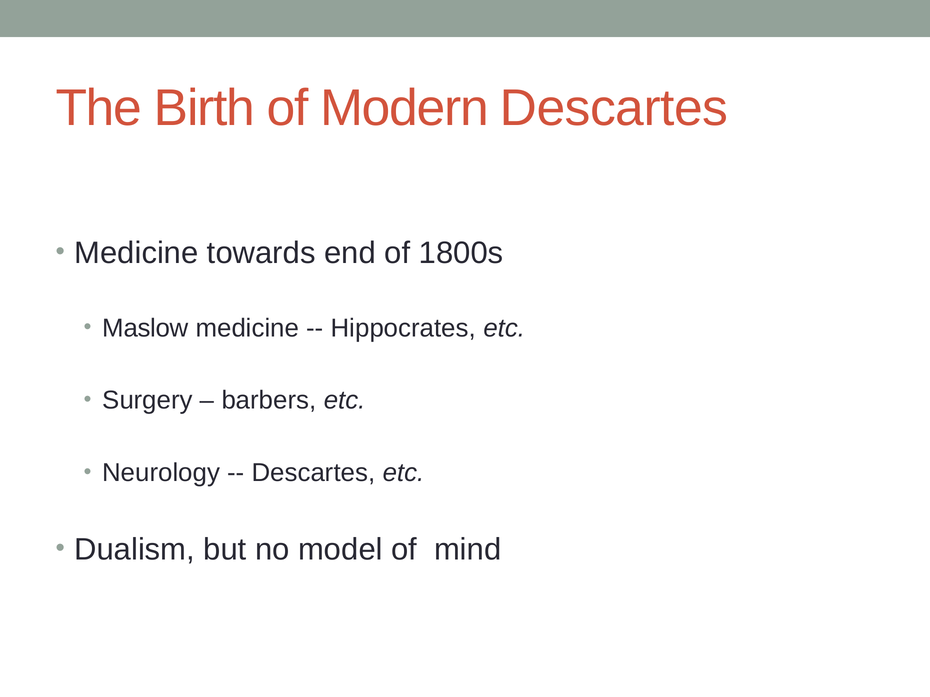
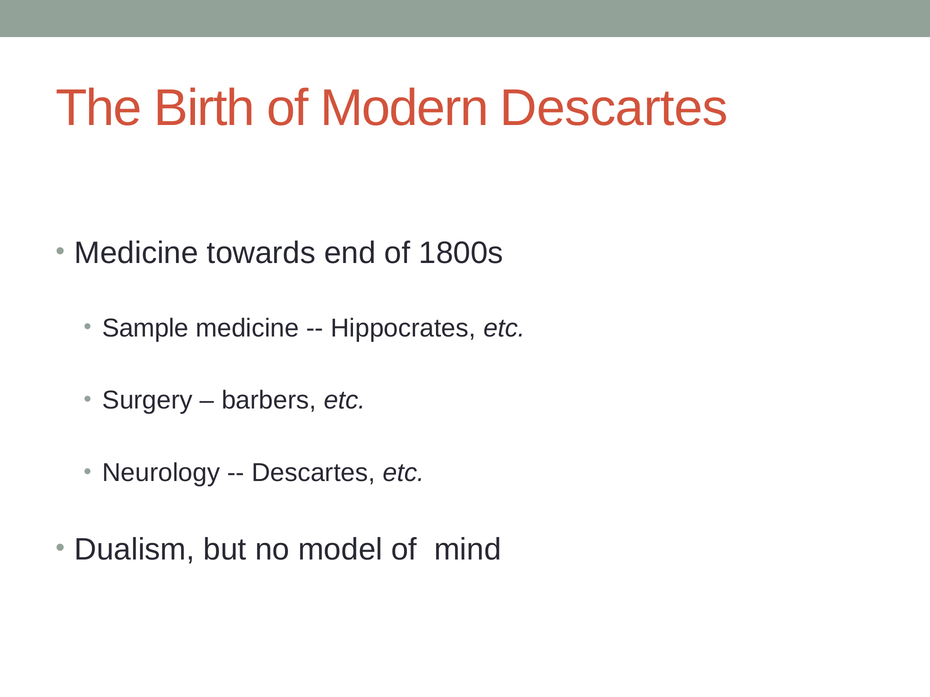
Maslow: Maslow -> Sample (145, 328)
